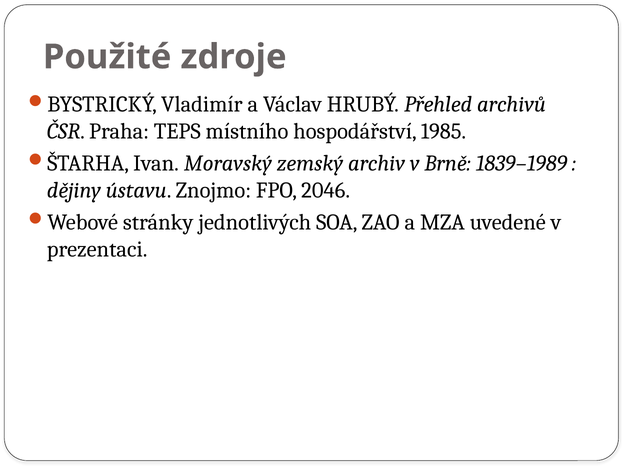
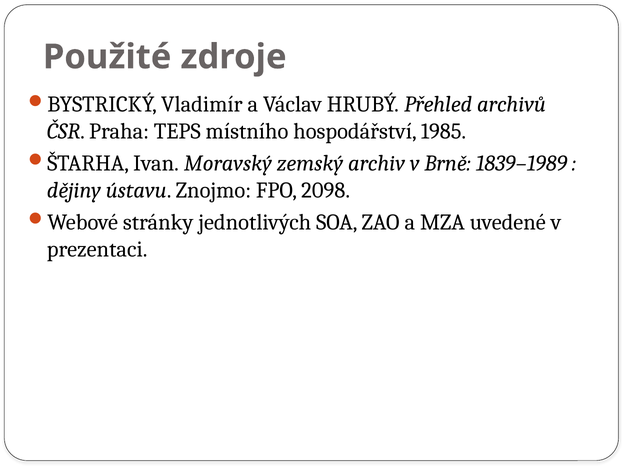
2046: 2046 -> 2098 (326, 191)
